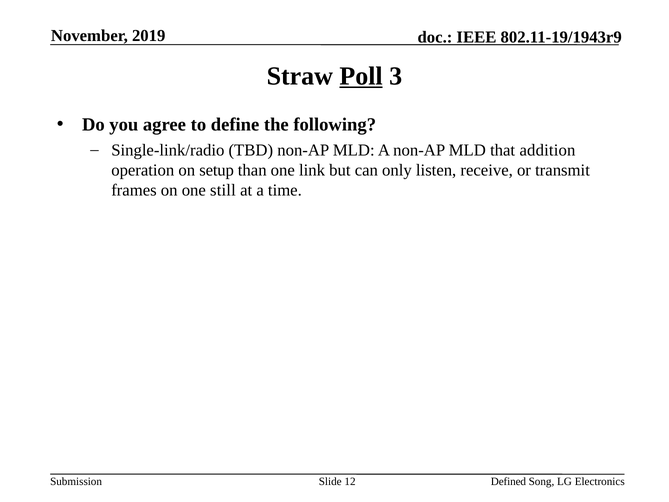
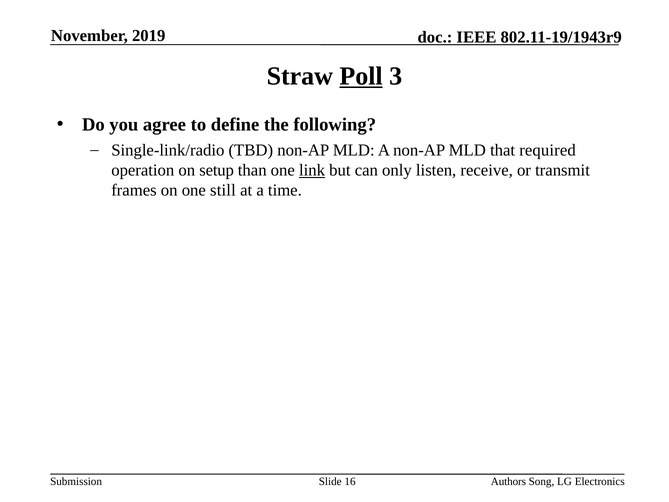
addition: addition -> required (548, 150)
link underline: none -> present (312, 170)
12: 12 -> 16 (350, 481)
Defined: Defined -> Authors (508, 481)
